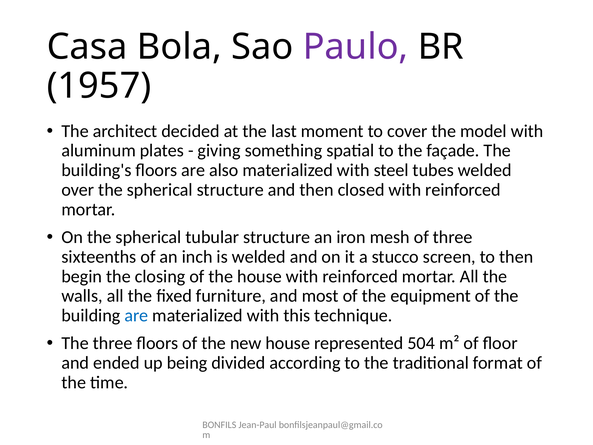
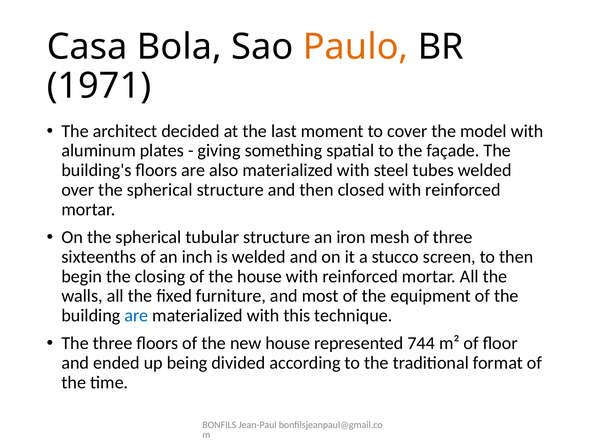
Paulo colour: purple -> orange (356, 47)
1957: 1957 -> 1971 (99, 86)
504: 504 -> 744 (421, 343)
